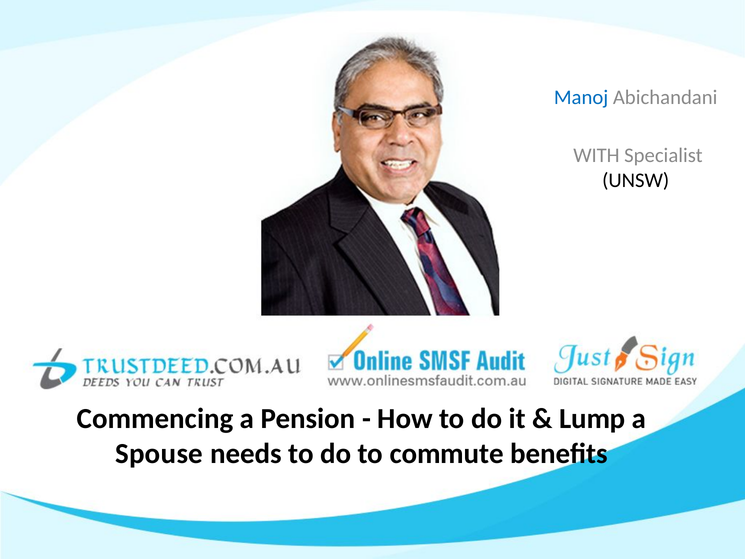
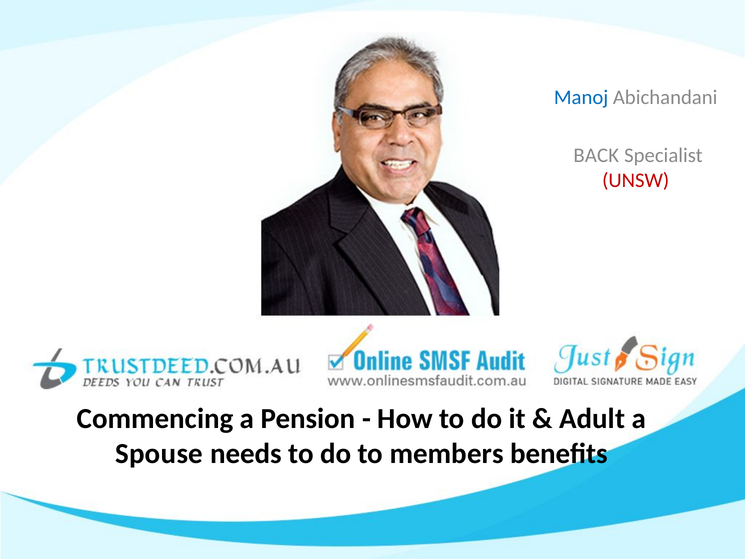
WITH: WITH -> BACK (596, 155)
UNSW colour: black -> red (636, 180)
Lump: Lump -> Adult (592, 419)
commute: commute -> members (447, 453)
